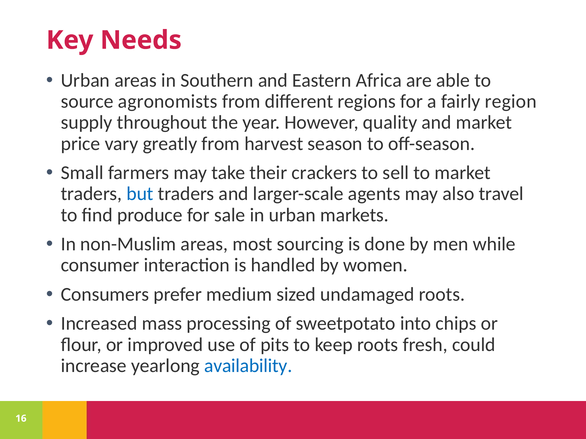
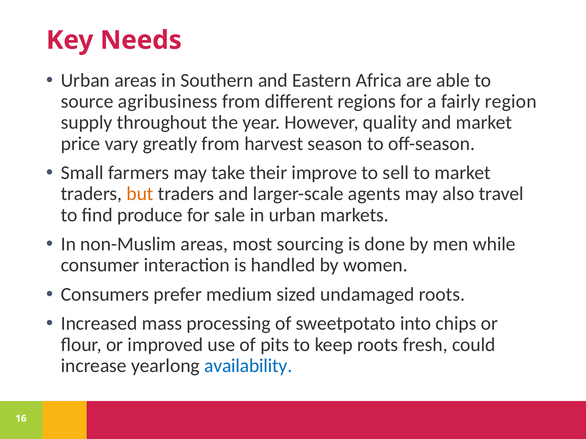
agronomists: agronomists -> agribusiness (168, 102)
crackers: crackers -> improve (324, 173)
but colour: blue -> orange (140, 194)
